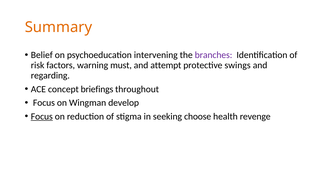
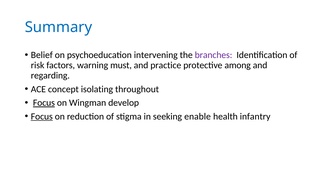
Summary colour: orange -> blue (58, 27)
attempt: attempt -> practice (166, 65)
swings: swings -> among (238, 65)
briefings: briefings -> isolating (97, 89)
Focus underline: none -> present (44, 103)
choose: choose -> enable (198, 116)
revenge: revenge -> infantry (255, 116)
